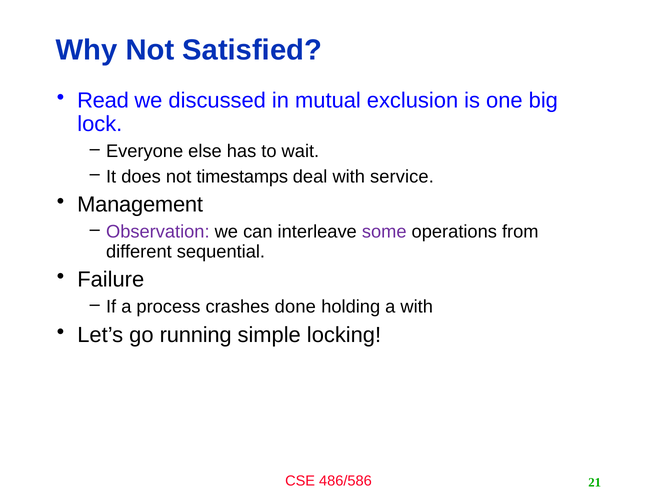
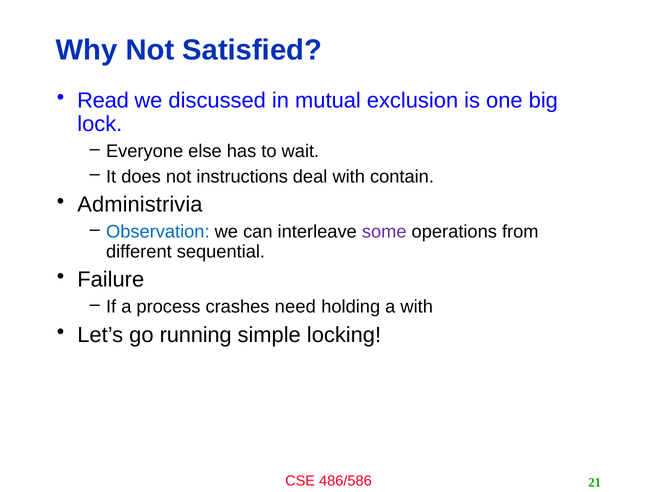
timestamps: timestamps -> instructions (242, 177)
service: service -> contain (402, 177)
Management: Management -> Administrivia (140, 205)
Observation colour: purple -> blue (158, 232)
done: done -> need (295, 307)
